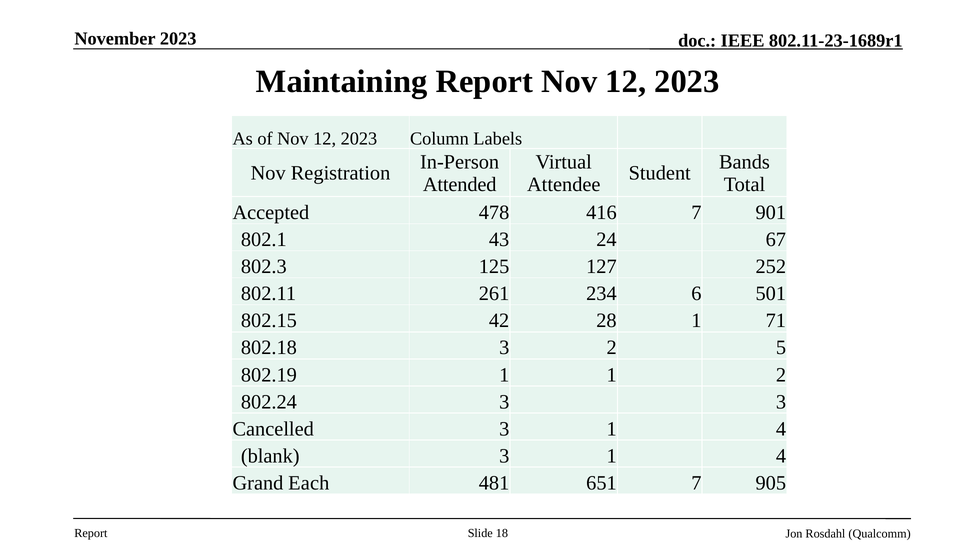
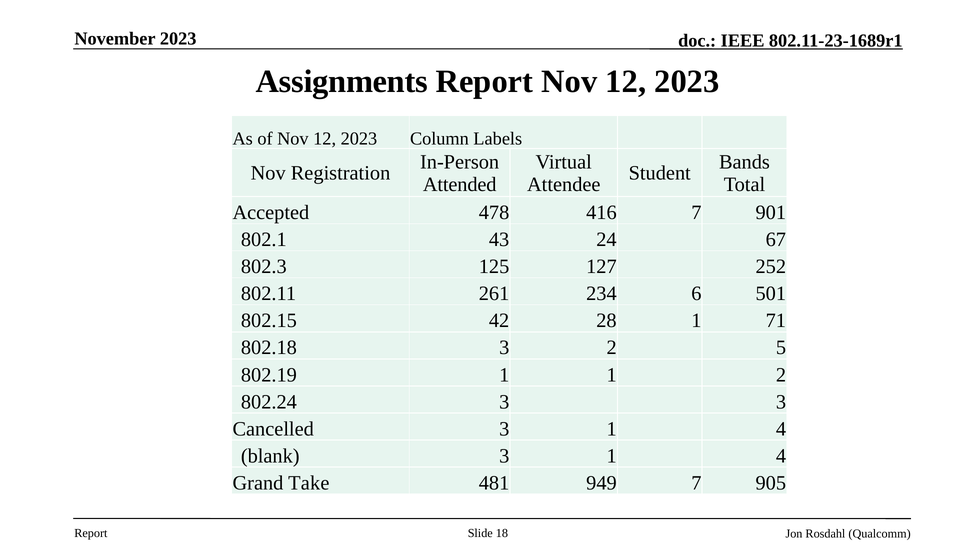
Maintaining: Maintaining -> Assignments (342, 82)
Each: Each -> Take (309, 483)
651: 651 -> 949 (601, 483)
